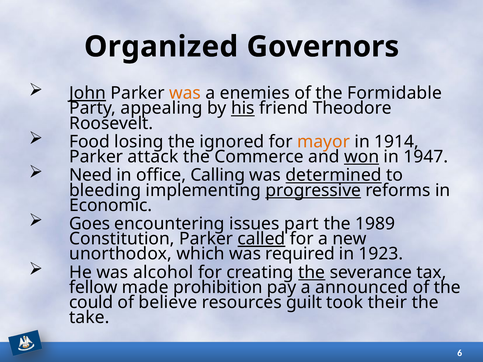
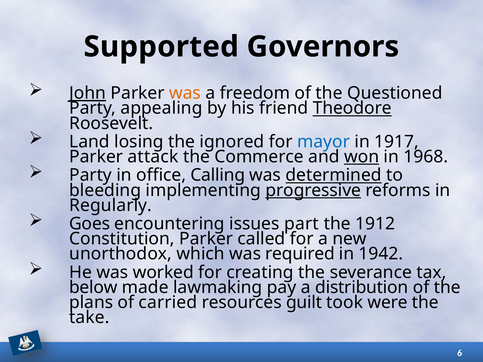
Organized: Organized -> Supported (161, 47)
enemies: enemies -> freedom (255, 93)
Formidable: Formidable -> Questioned (395, 93)
his underline: present -> none (243, 108)
Theodore underline: none -> present (352, 108)
Food: Food -> Land (89, 142)
mayor colour: orange -> blue (324, 142)
1914: 1914 -> 1917 (397, 142)
1947: 1947 -> 1968 (426, 157)
Need: Need -> Party (91, 175)
Economic: Economic -> Regularly (111, 205)
1989: 1989 -> 1912 (375, 224)
called underline: present -> none (261, 239)
1923: 1923 -> 1942 (381, 254)
alcohol: alcohol -> worked (163, 273)
the underline: present -> none (312, 273)
fellow: fellow -> below (93, 288)
prohibition: prohibition -> lawmaking (218, 288)
announced: announced -> distribution (362, 288)
could: could -> plans (91, 303)
believe: believe -> carried (168, 303)
their: their -> were (388, 303)
